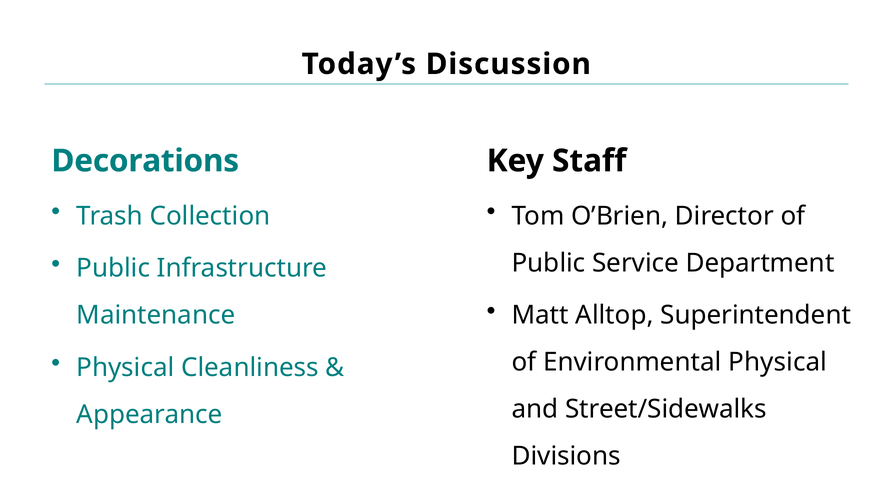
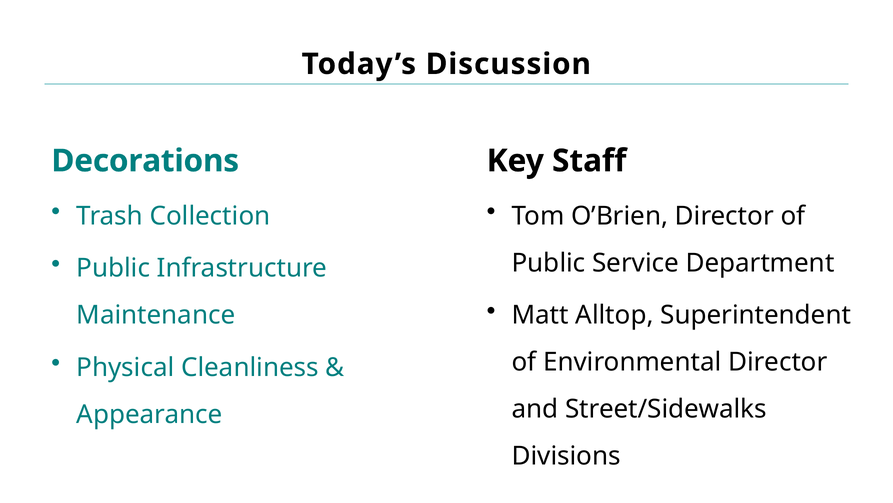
Environmental Physical: Physical -> Director (778, 362)
